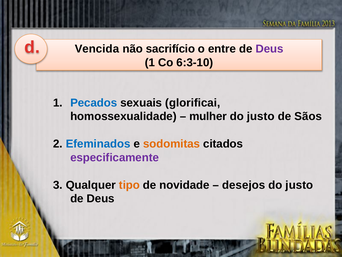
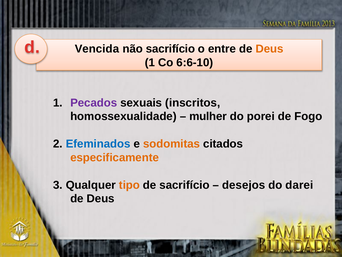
Deus colour: purple -> orange (270, 49)
6:3-10: 6:3-10 -> 6:6-10 (195, 62)
Pecados colour: blue -> purple (94, 103)
glorificai: glorificai -> inscritos (193, 103)
justo: justo -> porei (261, 116)
Sãos: Sãos -> Fogo (308, 116)
especificamente colour: purple -> orange (115, 157)
de novidade: novidade -> sacrifício (184, 185)
justo: justo -> darei (299, 185)
